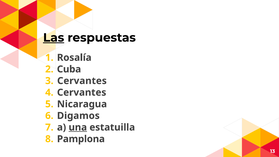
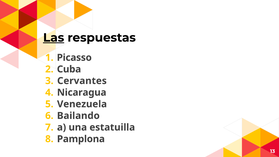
Rosalía: Rosalía -> Picasso (74, 58)
Cervantes: Cervantes -> Nicaragua (82, 92)
Nicaragua: Nicaragua -> Venezuela (82, 104)
Digamos: Digamos -> Bailando (78, 116)
una underline: present -> none (78, 127)
